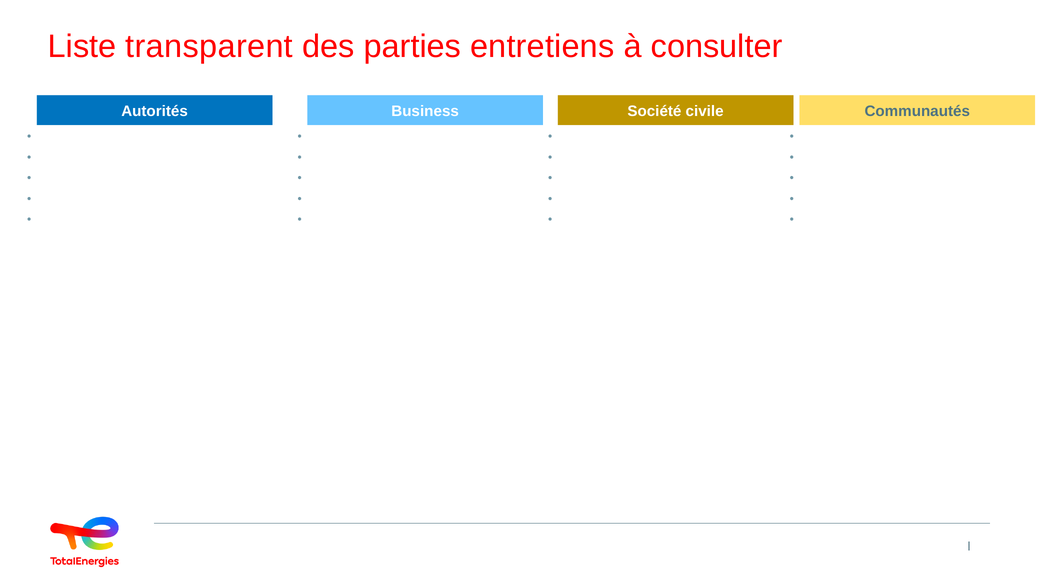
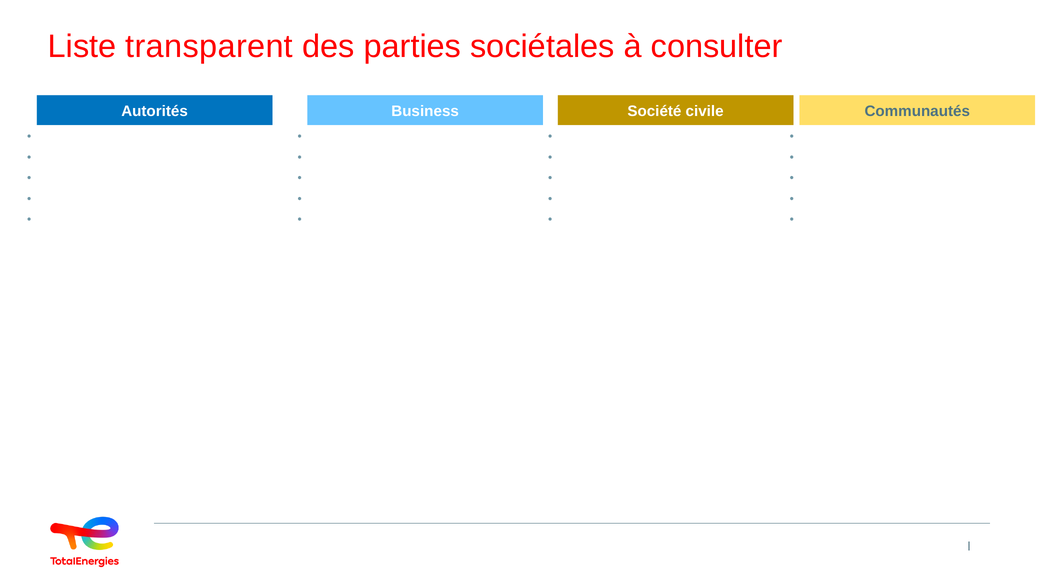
entretiens: entretiens -> sociétales (542, 46)
